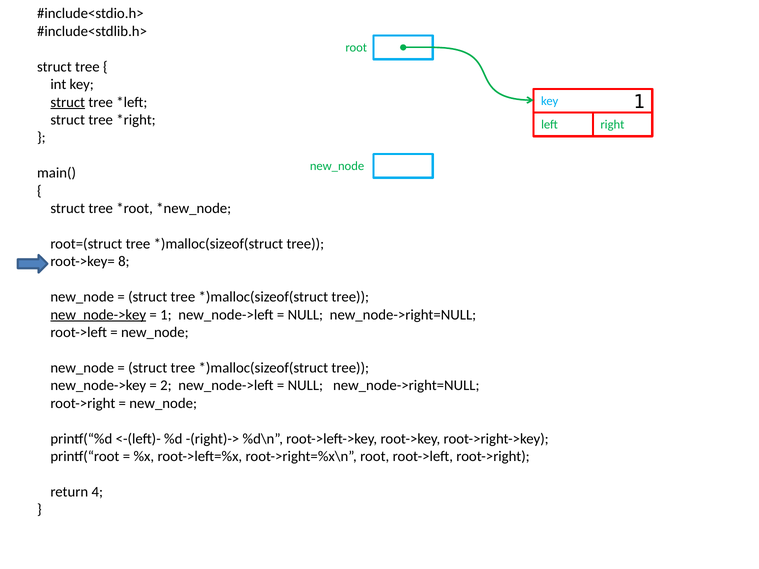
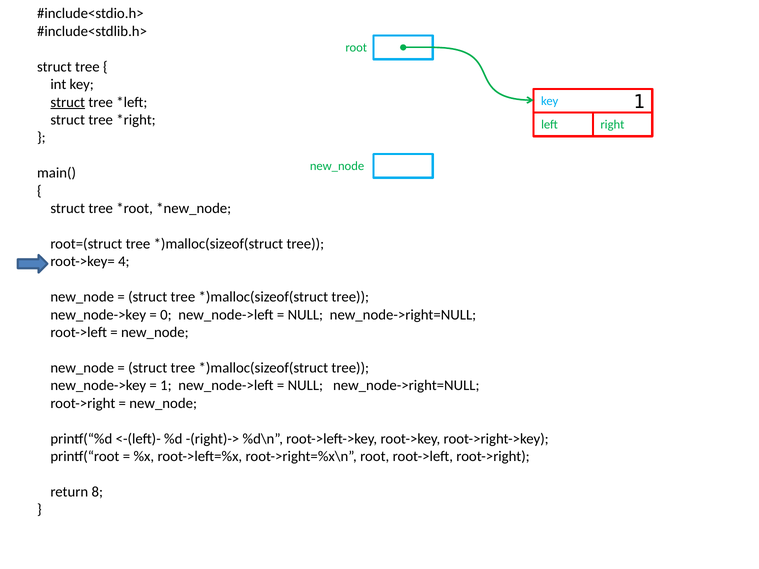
8: 8 -> 4 (124, 262)
new_node->key underline: present -> none (98, 315)
1: 1 -> 0 (166, 315)
2: 2 -> 1 (166, 386)
4: 4 -> 8 (97, 492)
